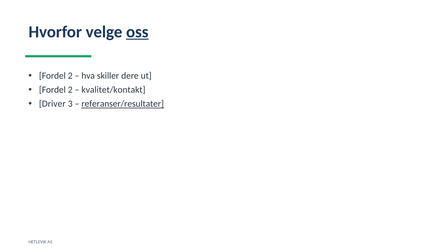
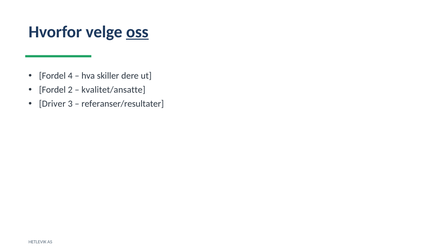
2: 2 -> 4 (70, 76)
kvalitet/kontakt: kvalitet/kontakt -> kvalitet/ansatte (113, 90)
referanser/resultater underline: present -> none (123, 104)
